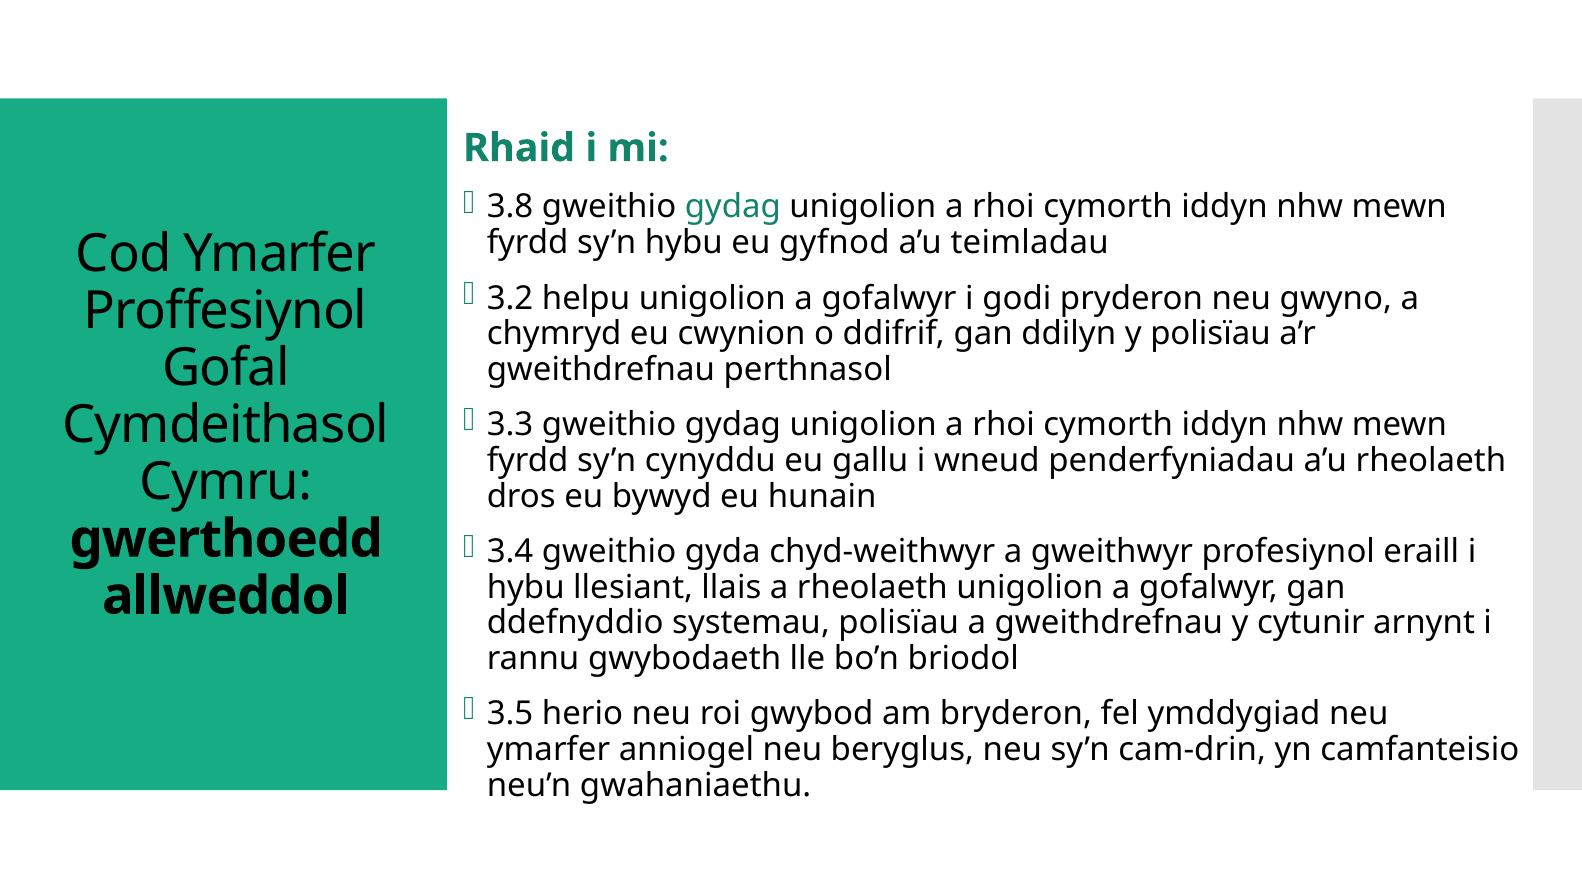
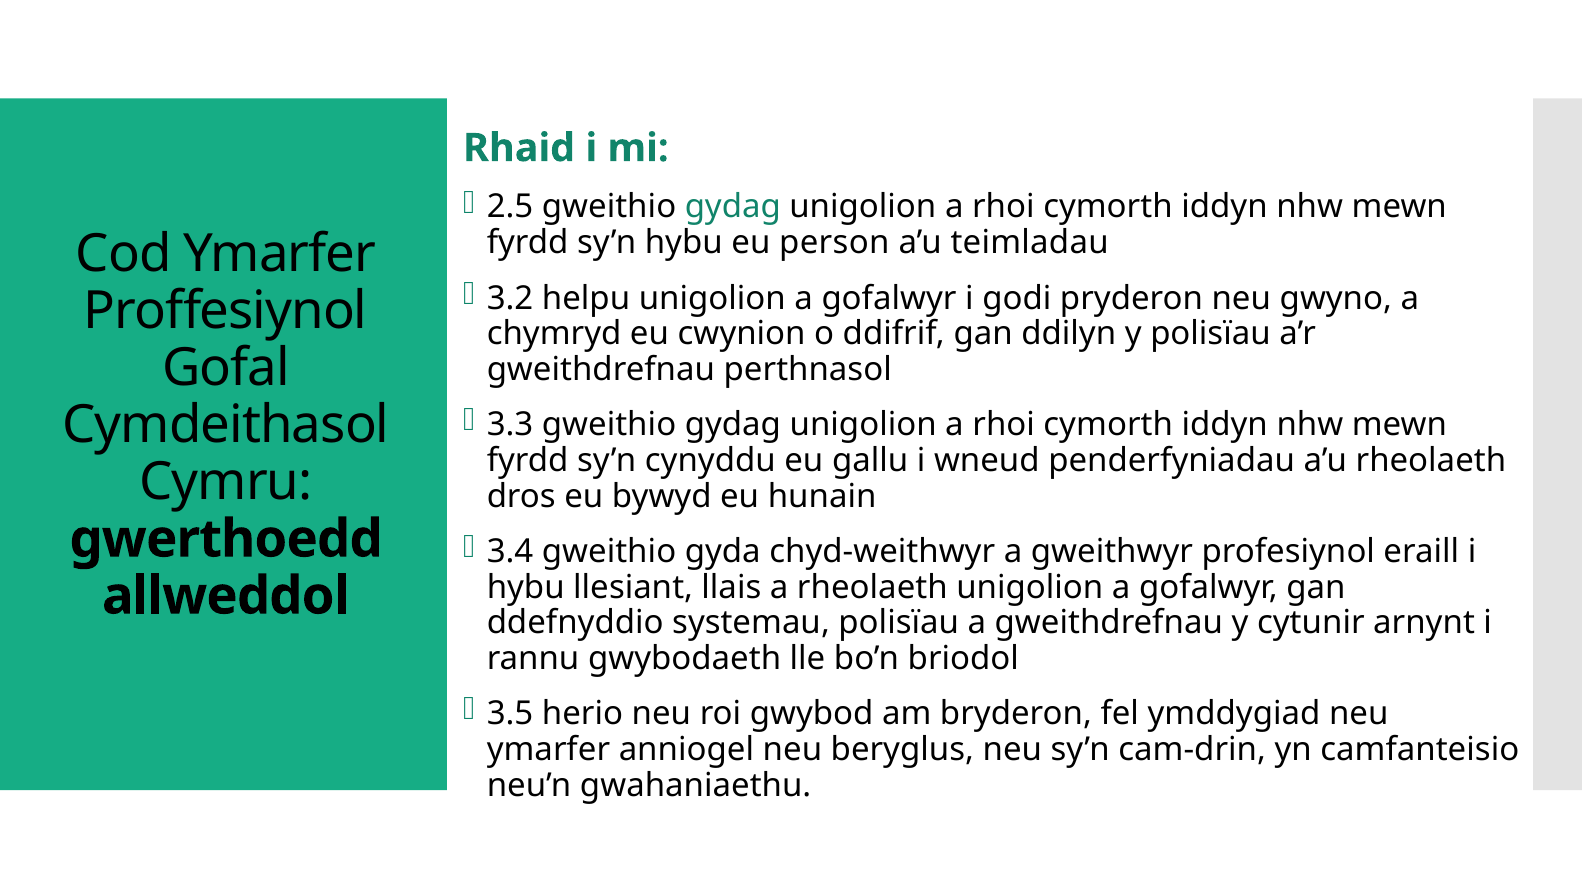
3.8: 3.8 -> 2.5 (510, 207)
gyfnod: gyfnod -> person (834, 243)
